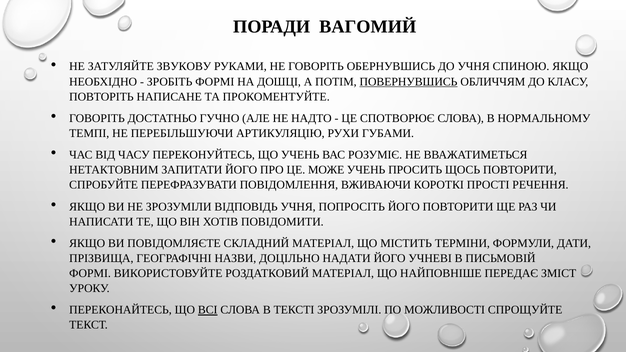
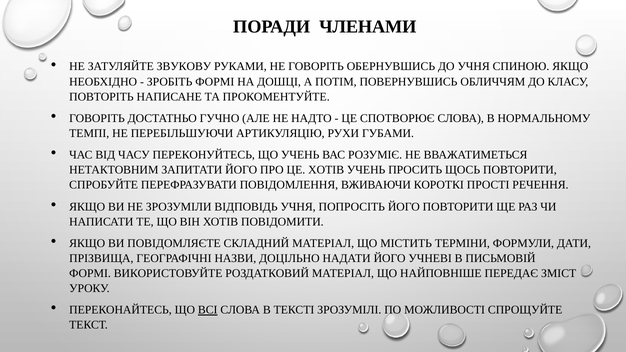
ВАГОМИЙ: ВАГОМИЙ -> ЧЛЕНАМИ (368, 27)
ПОВЕРНУВШИСЬ underline: present -> none (408, 82)
ЦЕ МОЖЕ: МОЖЕ -> ХОТІВ (326, 170)
